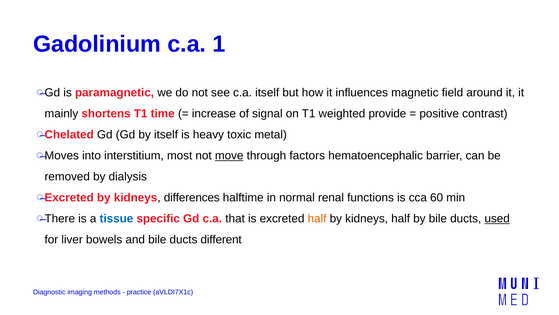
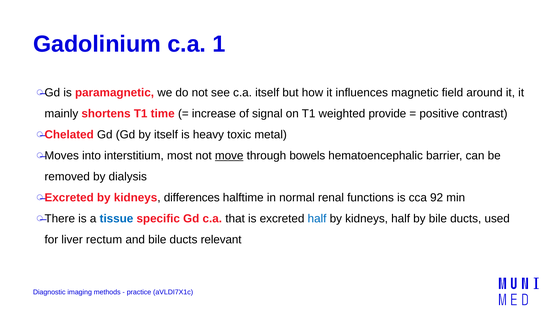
factors: factors -> bowels (307, 155)
60: 60 -> 92 (437, 197)
half colour: orange -> blue (317, 218)
used underline: present -> none (497, 218)
bowels: bowels -> rectum (104, 239)
different: different -> relevant (221, 239)
